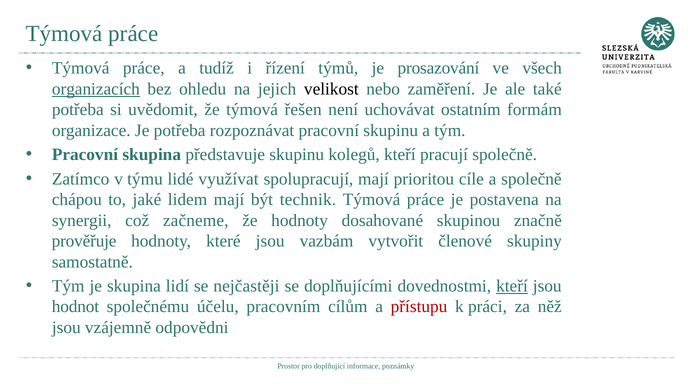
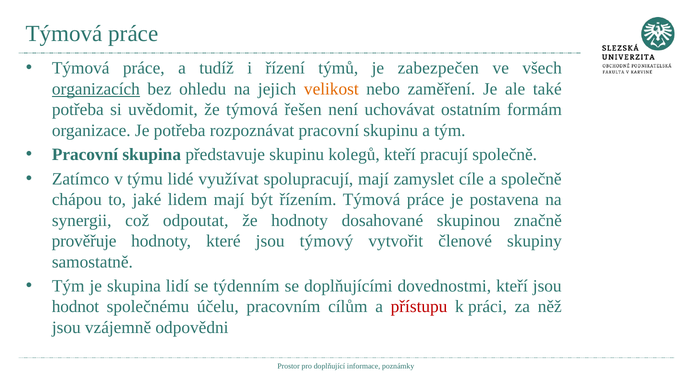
prosazování: prosazování -> zabezpečen (438, 68)
velikost colour: black -> orange (331, 89)
prioritou: prioritou -> zamyslet (424, 179)
technik: technik -> řízením (308, 200)
začneme: začneme -> odpoutat (196, 220)
vazbám: vazbám -> týmový (326, 241)
nejčastěji: nejčastěji -> týdenním (246, 286)
kteří underline: present -> none (512, 286)
